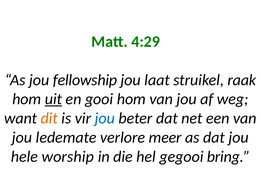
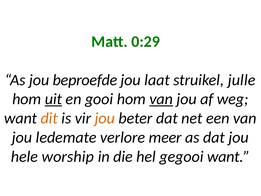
4:29: 4:29 -> 0:29 (146, 42)
fellowship: fellowship -> beproefde (85, 80)
raak: raak -> julle (242, 80)
van underline: none -> present (161, 99)
jou colour: blue -> orange (105, 118)
gegooi bring: bring -> want (229, 156)
